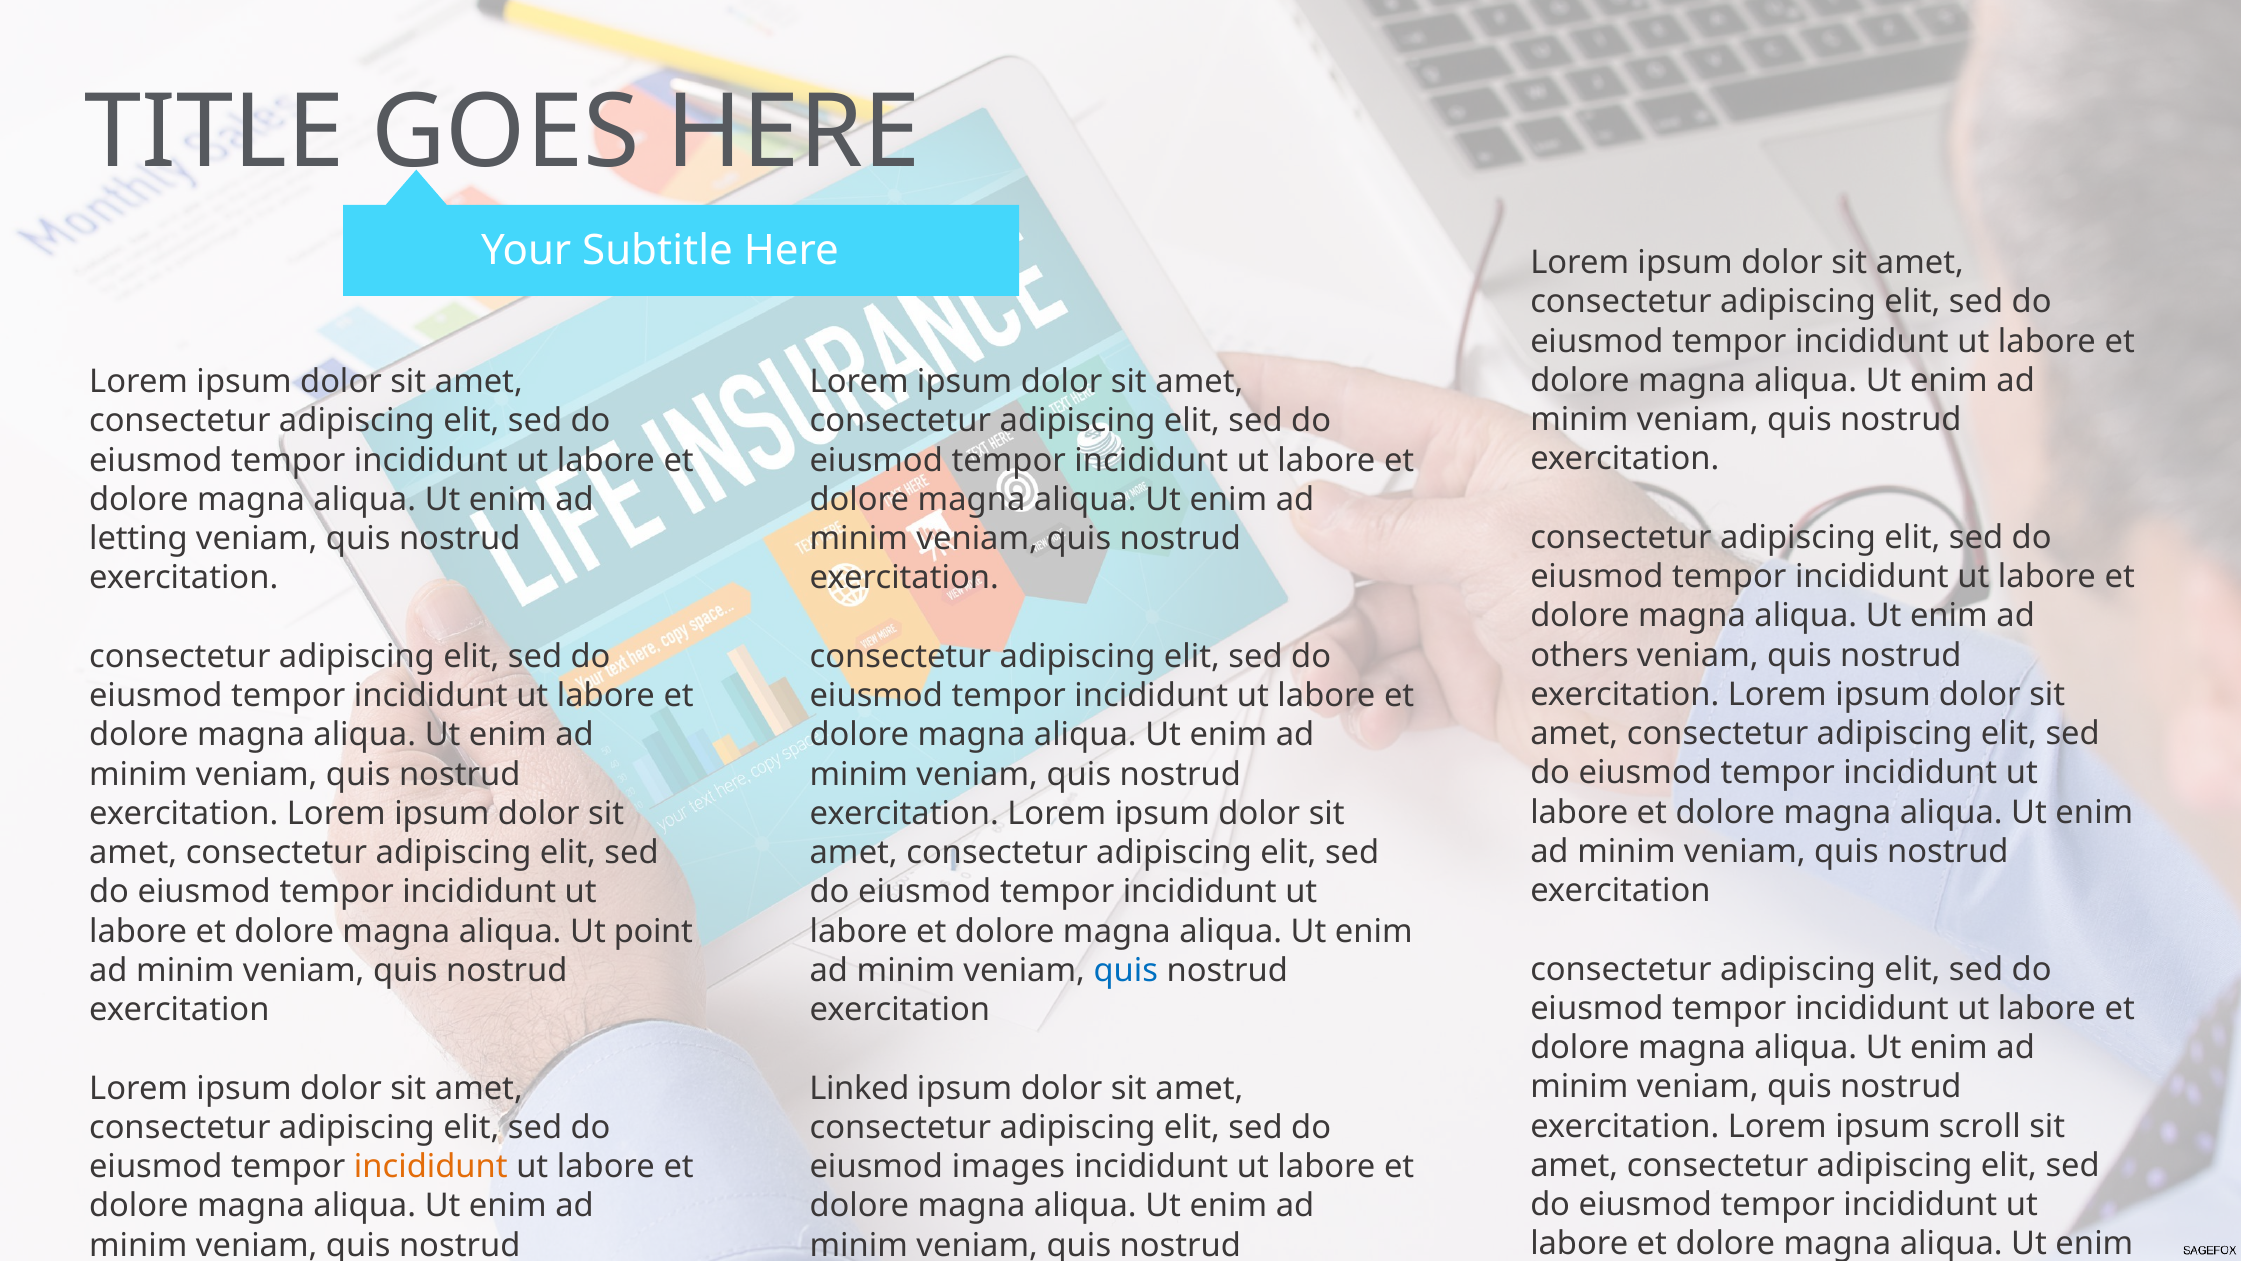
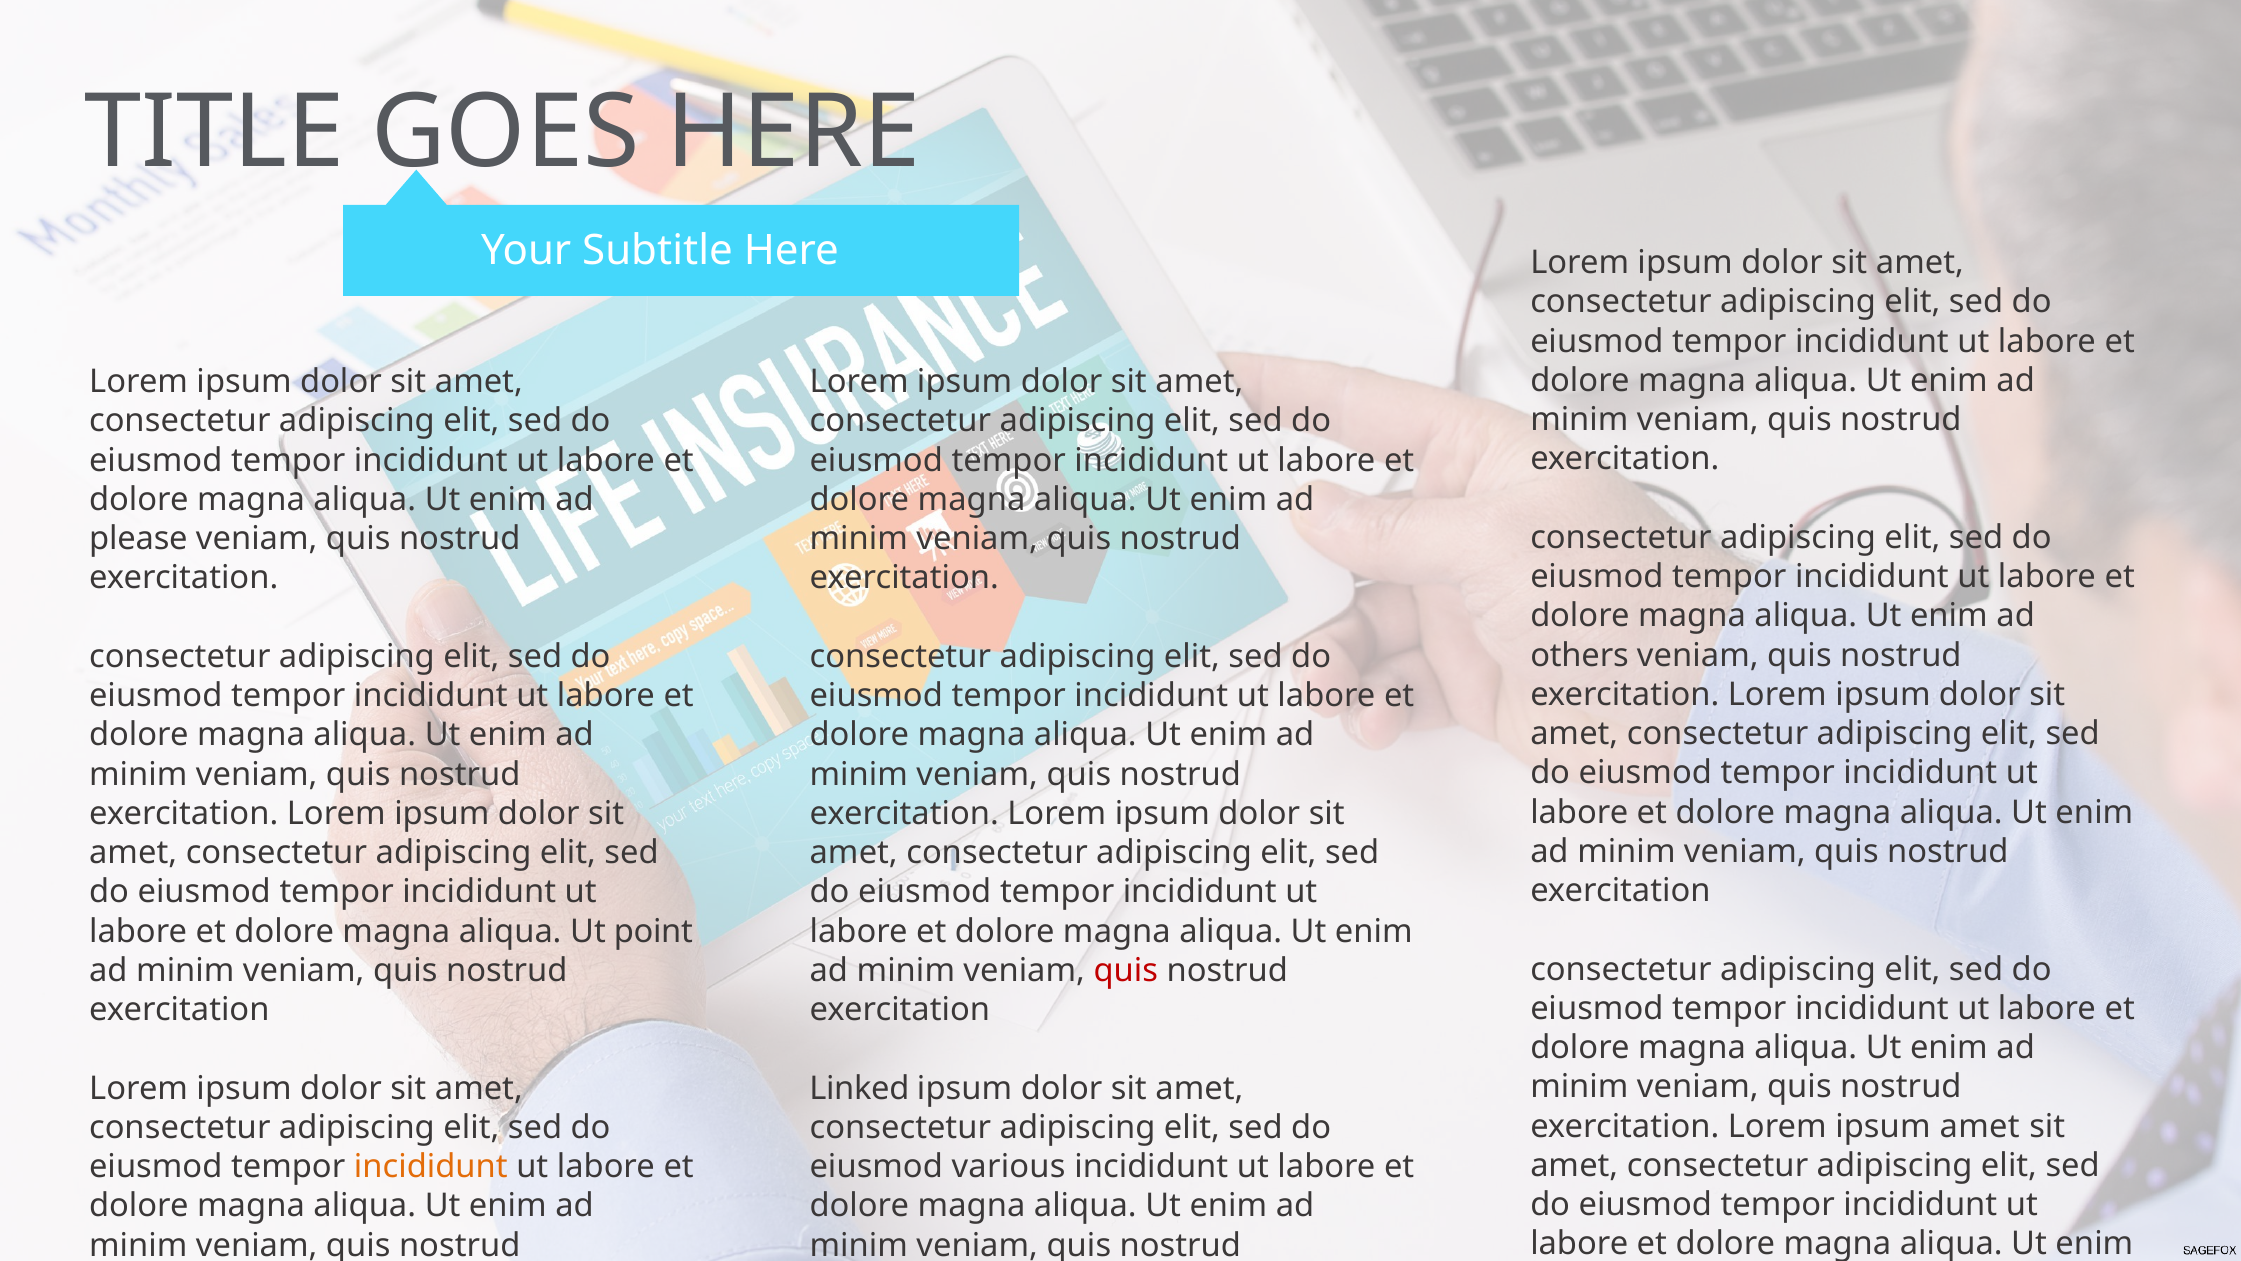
letting: letting -> please (138, 539)
quis colour: blue -> red (1126, 970)
ipsum scroll: scroll -> amet (1980, 1126)
images: images -> various (1009, 1166)
